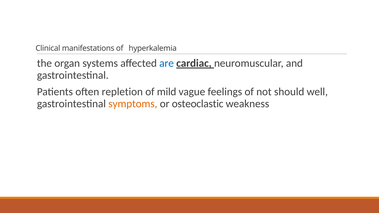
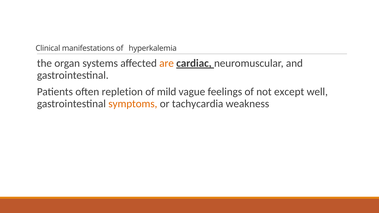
are colour: blue -> orange (167, 63)
should: should -> except (289, 92)
osteoclastic: osteoclastic -> tachycardia (198, 104)
